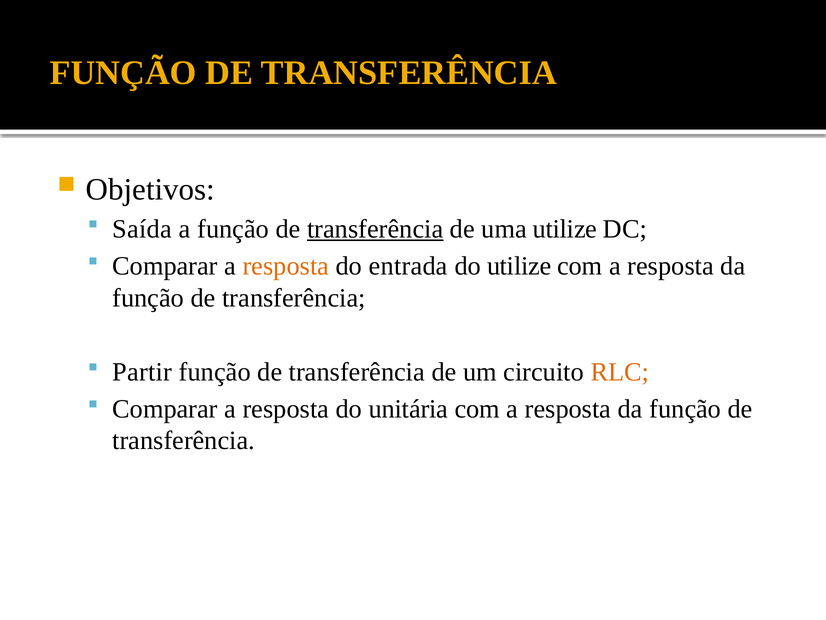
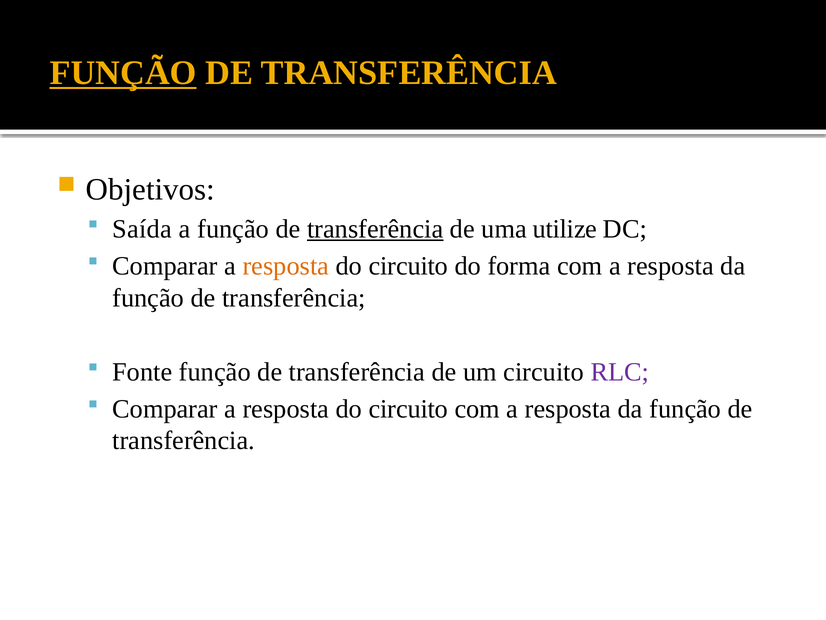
FUNÇÃO underline: none -> present (123, 73)
entrada: entrada -> circuito (408, 266)
do utilize: utilize -> forma (519, 266)
Partir: Partir -> Fonte (142, 372)
RLC colour: orange -> purple (620, 372)
unitária: unitária -> circuito (408, 409)
